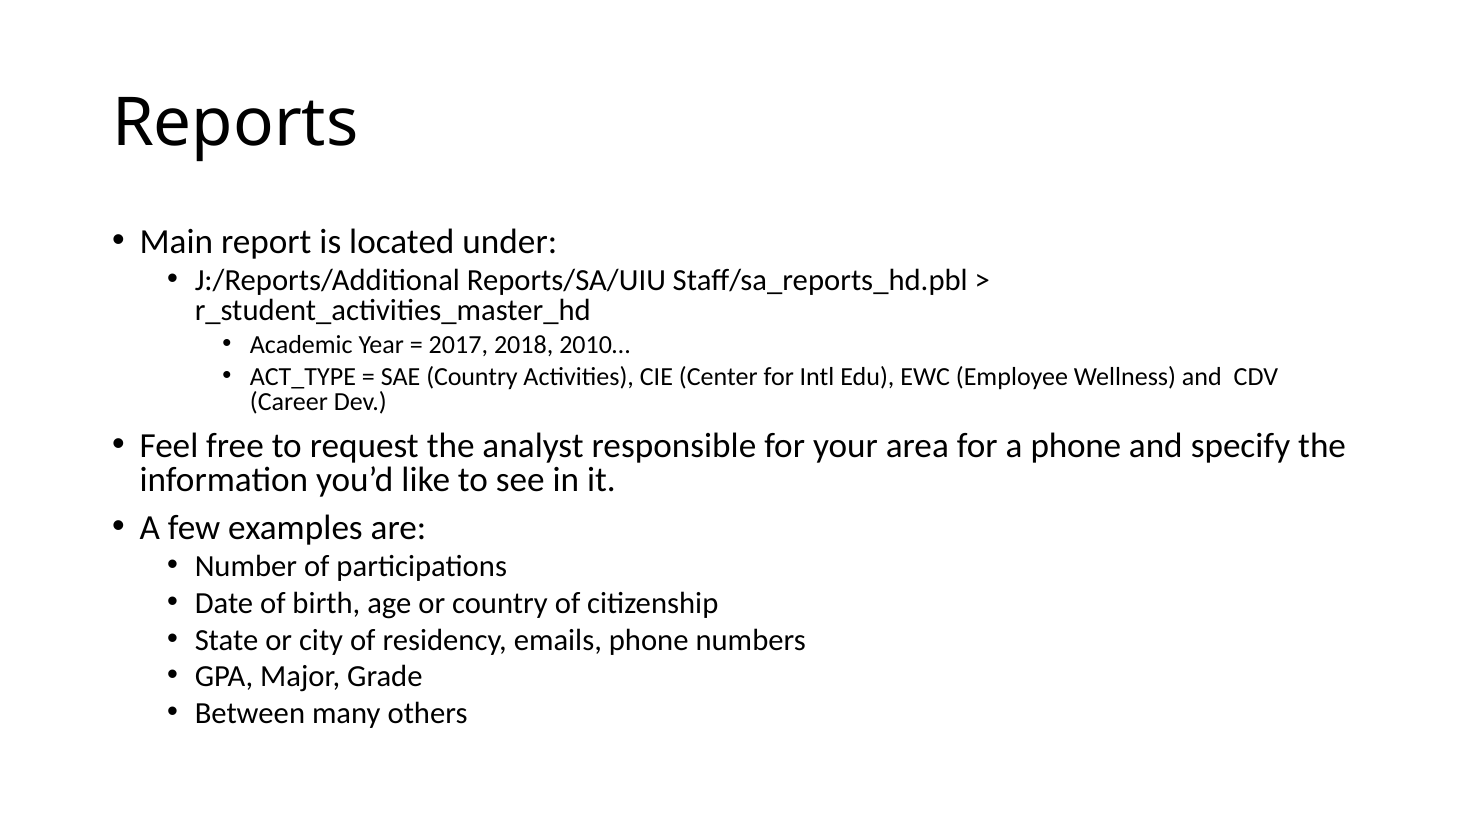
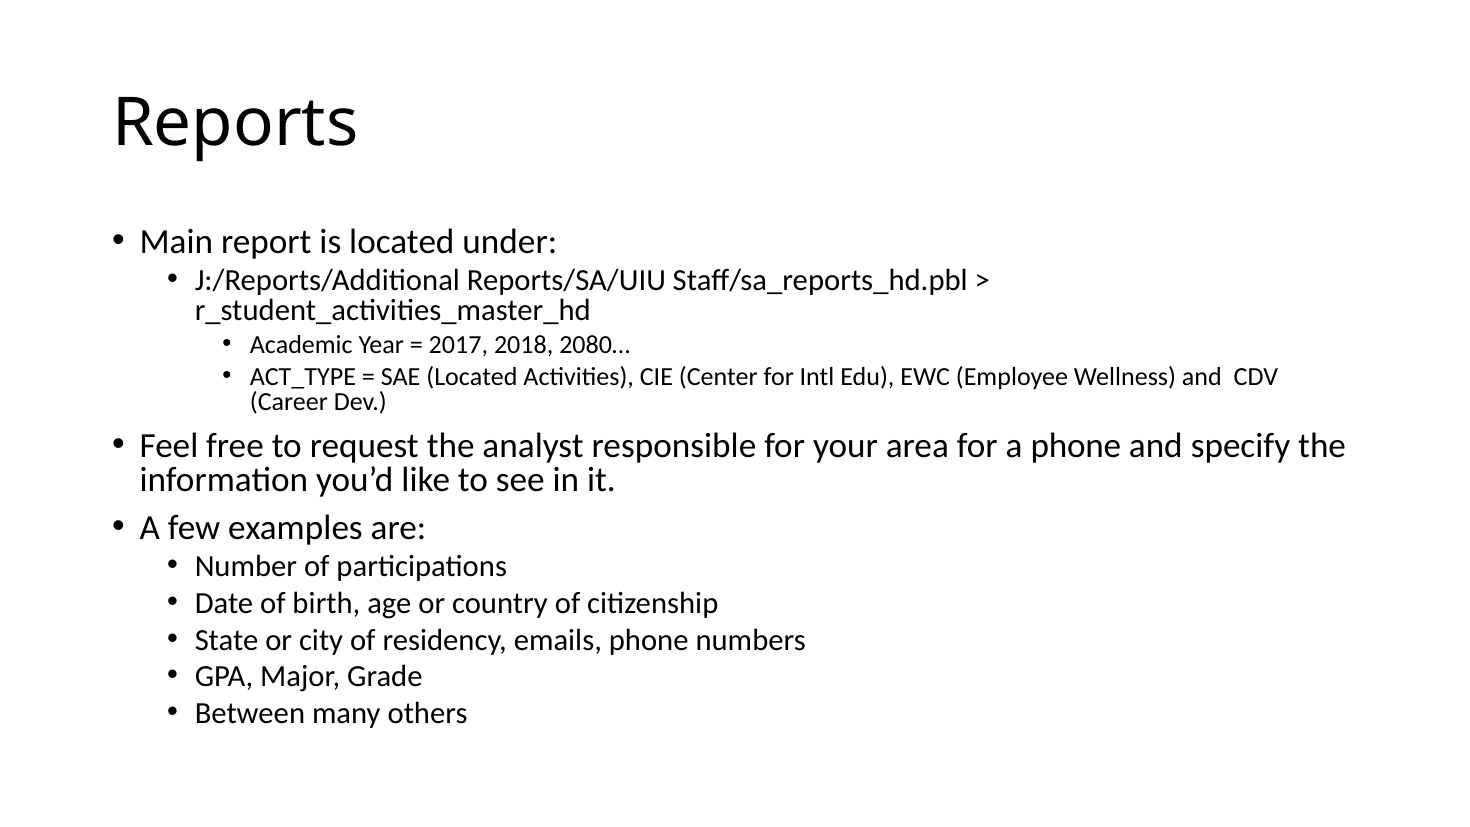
2010…: 2010… -> 2080… (595, 345)
SAE Country: Country -> Located (472, 377)
